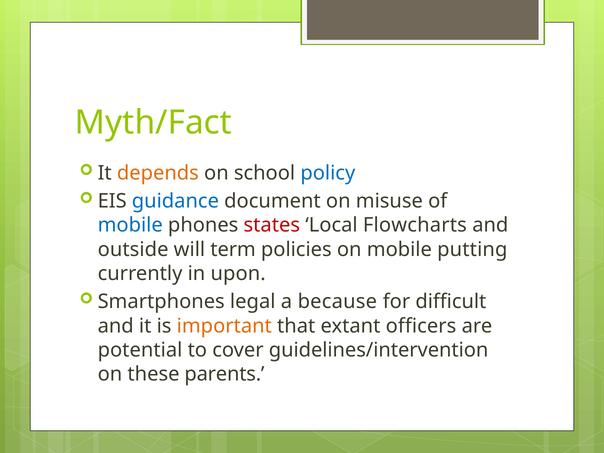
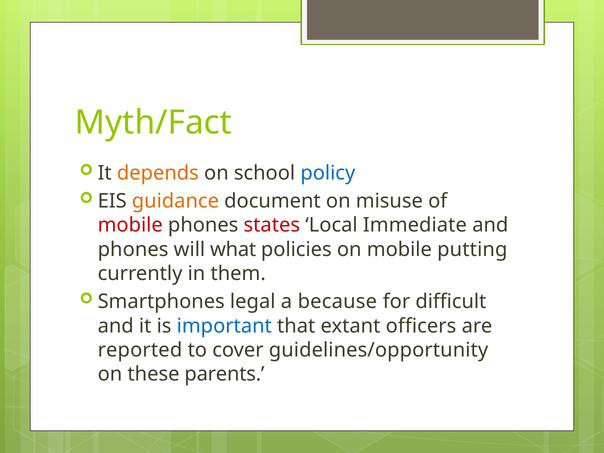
guidance colour: blue -> orange (175, 201)
mobile colour: blue -> red (130, 225)
Flowcharts: Flowcharts -> Immediate (415, 225)
outside: outside -> phones (133, 249)
term: term -> what (233, 249)
upon: upon -> them (238, 274)
important colour: orange -> blue (224, 326)
potential: potential -> reported (140, 350)
guidelines/intervention: guidelines/intervention -> guidelines/opportunity (379, 350)
